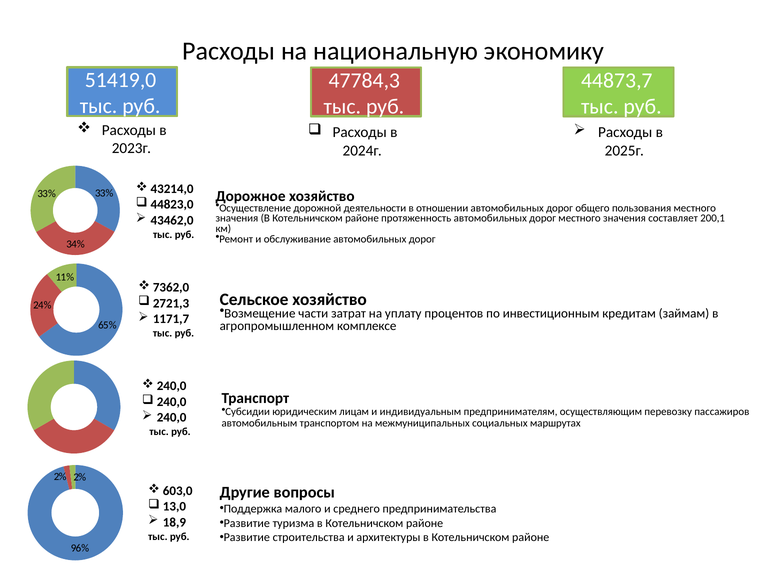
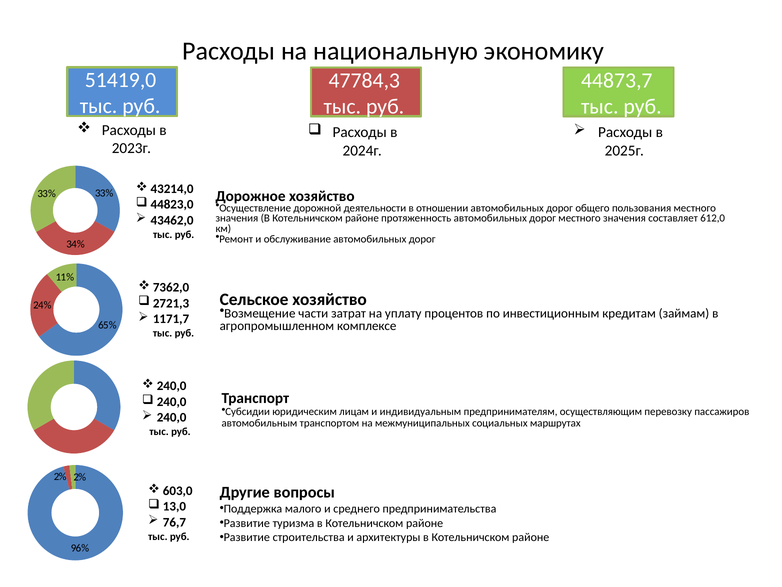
200,1: 200,1 -> 612,0 (713, 218)
18,9: 18,9 -> 76,7 (174, 522)
